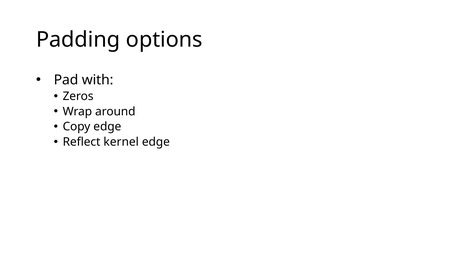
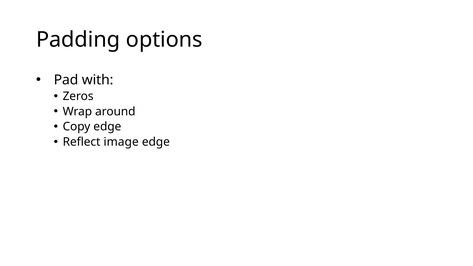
kernel: kernel -> image (121, 142)
